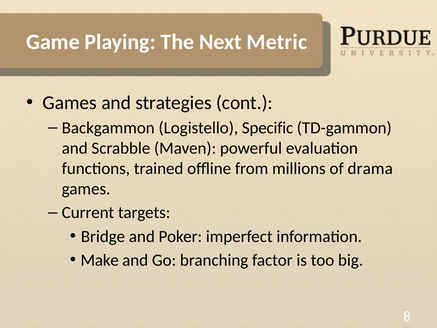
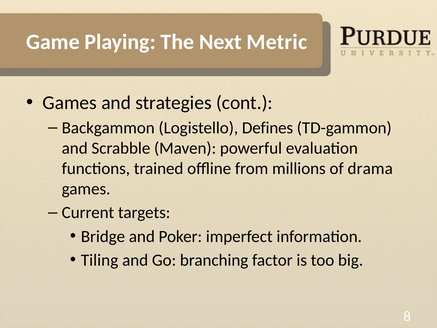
Specific: Specific -> Defines (268, 128)
Make: Make -> Tiling (100, 260)
